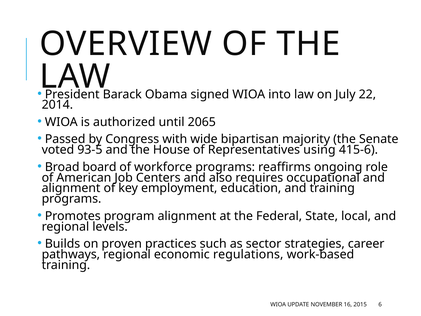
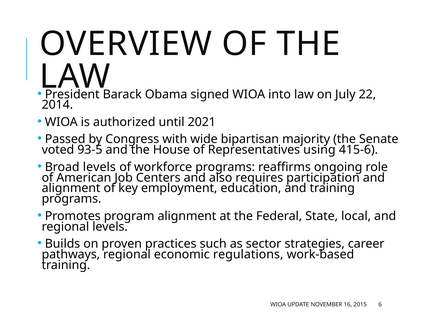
2065: 2065 -> 2021 (202, 122)
Broad board: board -> levels (99, 167)
occupational: occupational -> participation (323, 177)
